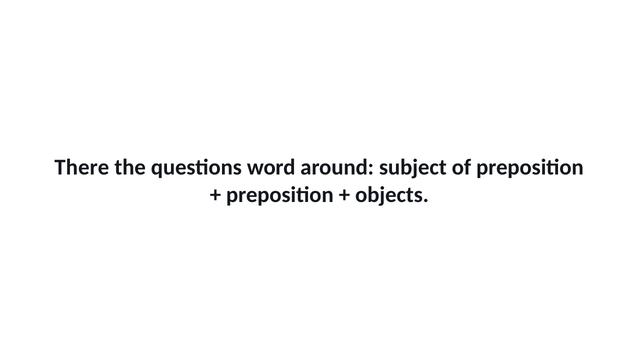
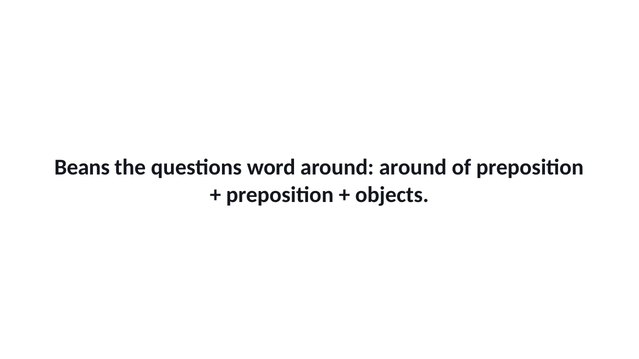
There: There -> Beans (82, 168)
around subject: subject -> around (413, 168)
